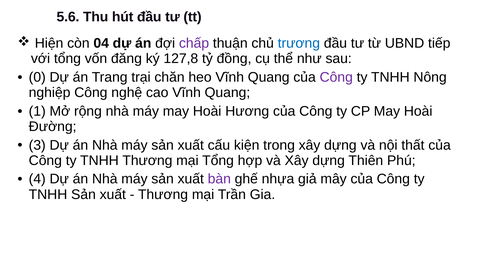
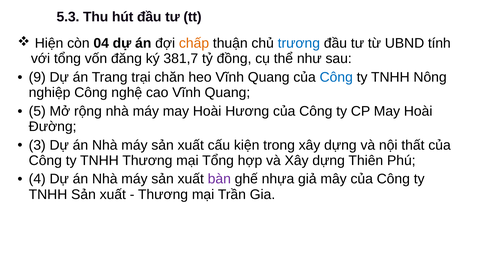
5.6: 5.6 -> 5.3 (68, 17)
chấp colour: purple -> orange (194, 43)
tiếp: tiếp -> tính (439, 43)
127,8: 127,8 -> 381,7 (181, 59)
0: 0 -> 9 (37, 77)
Công colour: purple -> blue (336, 77)
1: 1 -> 5 (37, 111)
